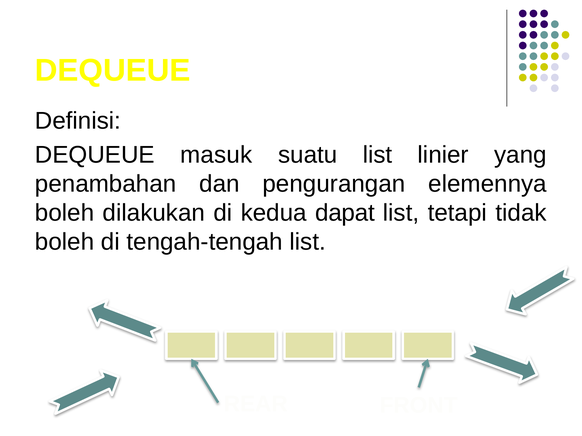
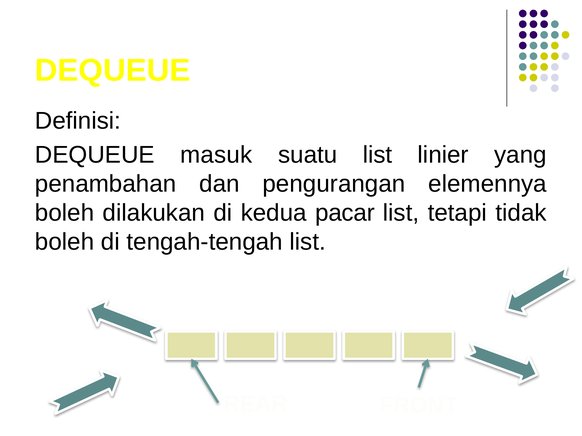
dapat: dapat -> pacar (345, 213)
